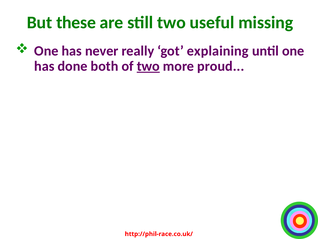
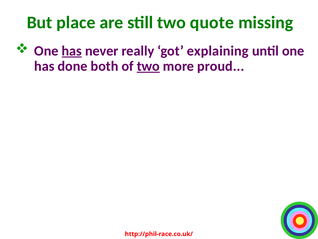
these: these -> place (76, 22)
useful: useful -> quote (212, 22)
has underline: none -> present (72, 51)
